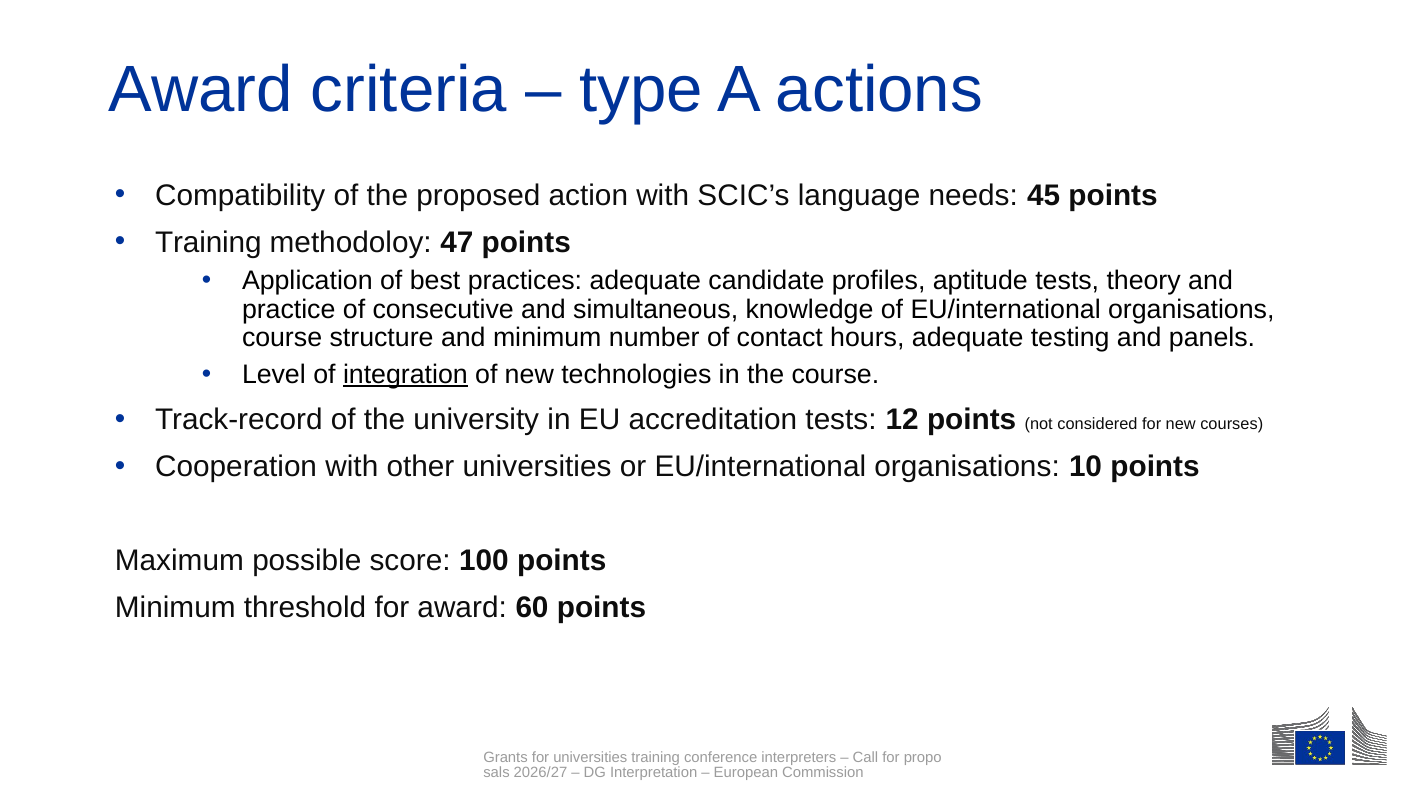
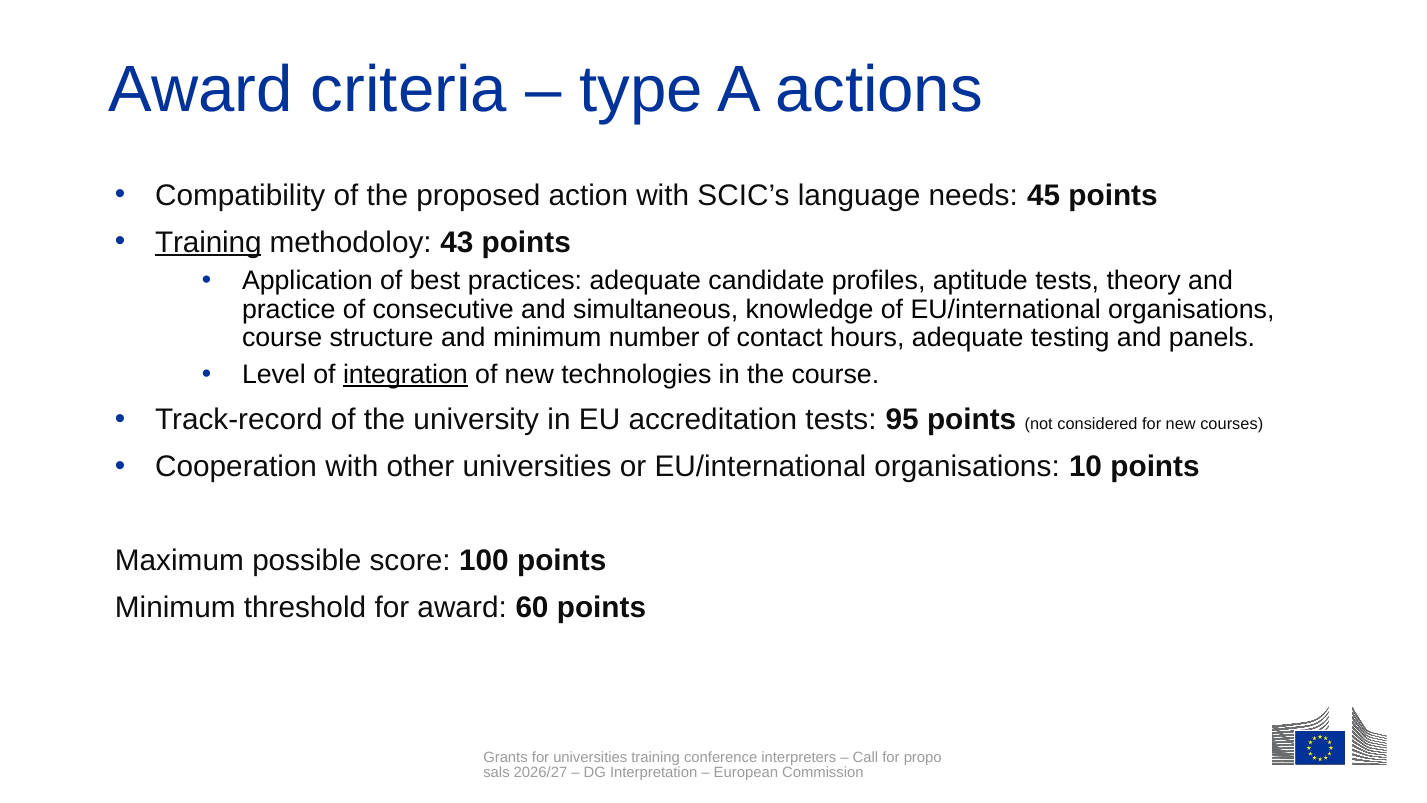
Training underline: none -> present (208, 242)
47: 47 -> 43 (457, 242)
12: 12 -> 95 (902, 420)
